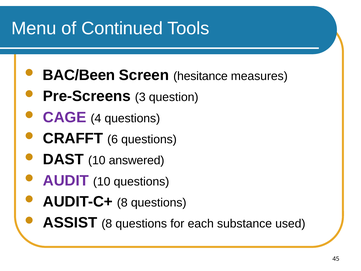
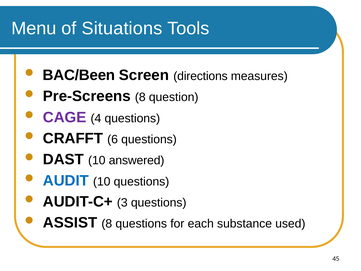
Continued: Continued -> Situations (122, 28)
hesitance: hesitance -> directions (201, 76)
Pre-Screens 3: 3 -> 8 (140, 97)
AUDIT colour: purple -> blue (66, 180)
AUDIT-C+ 8: 8 -> 3 (122, 202)
